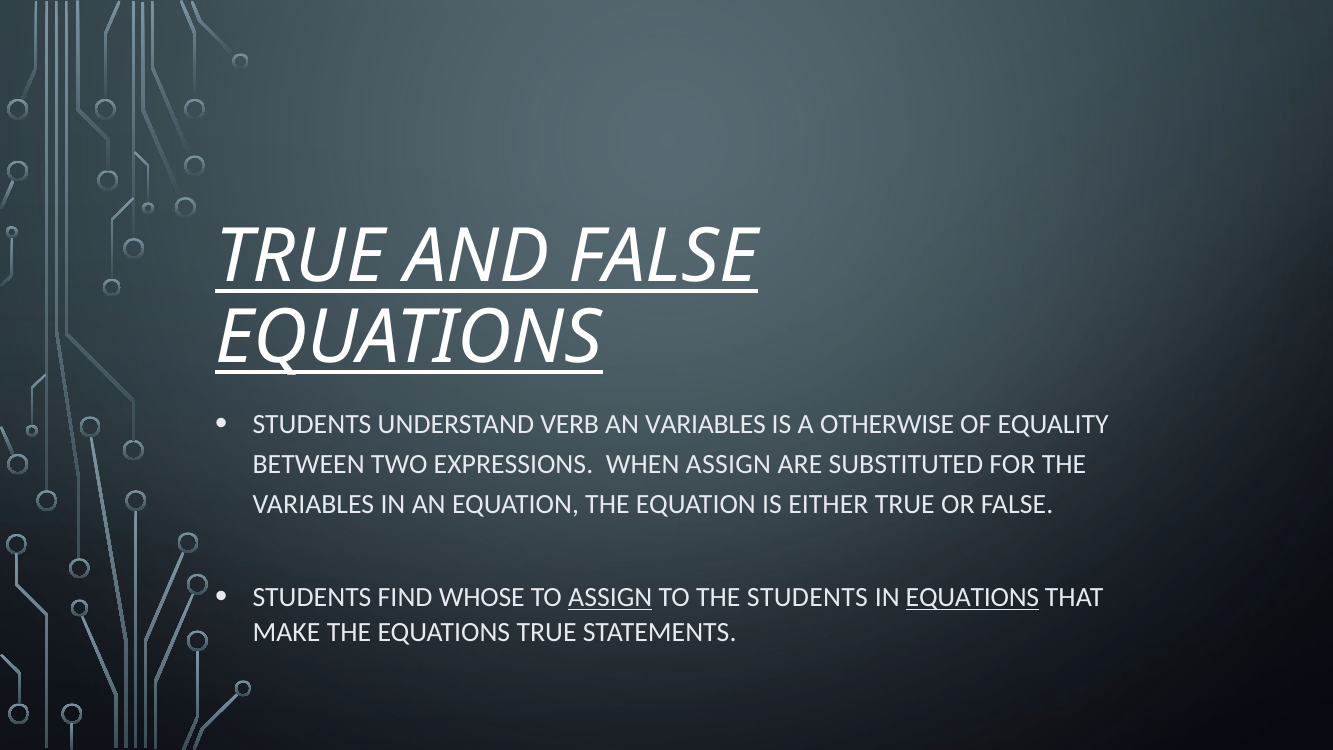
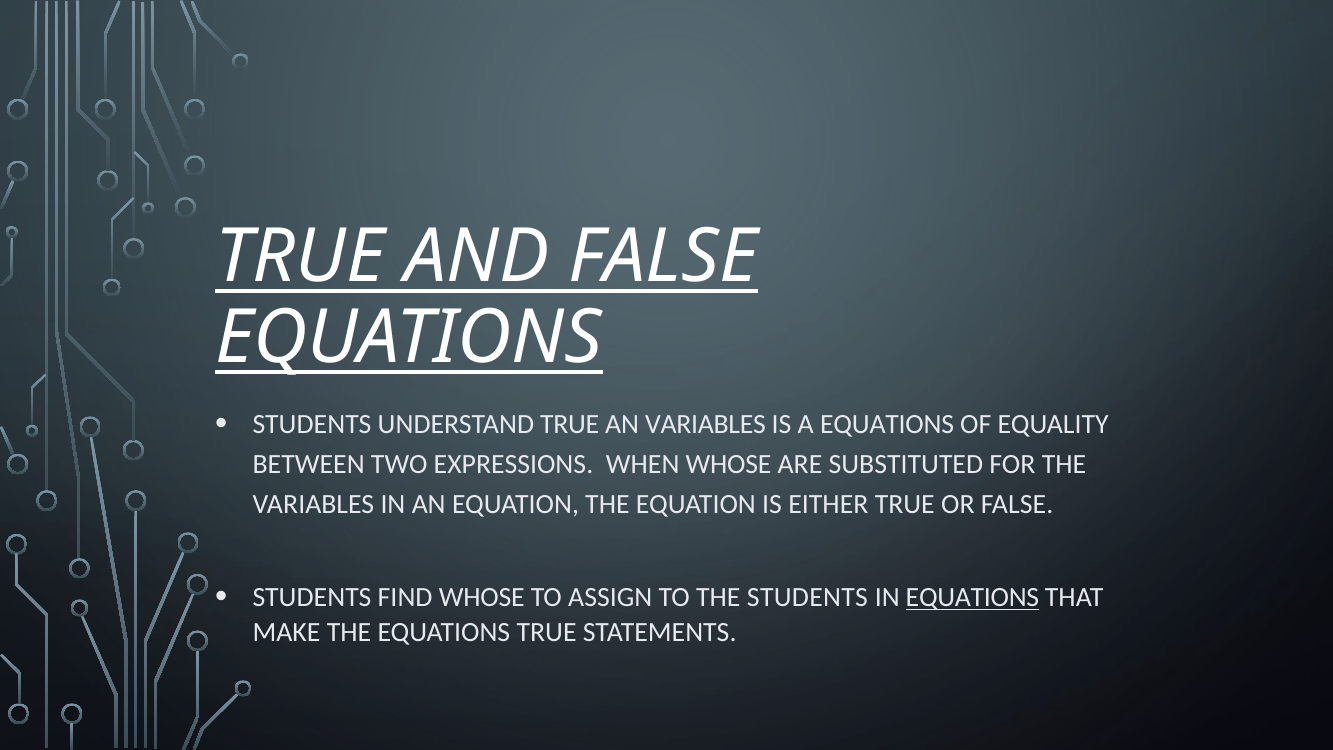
UNDERSTAND VERB: VERB -> TRUE (570, 424)
A OTHERWISE: OTHERWISE -> EQUATIONS (887, 424)
WHEN ASSIGN: ASSIGN -> WHOSE (729, 464)
ASSIGN underline: present -> none (610, 597)
